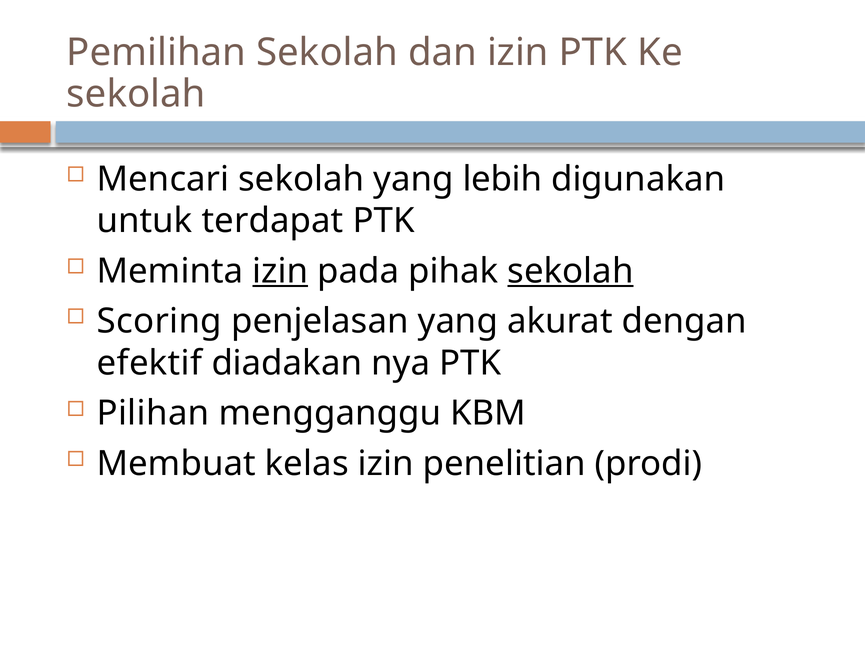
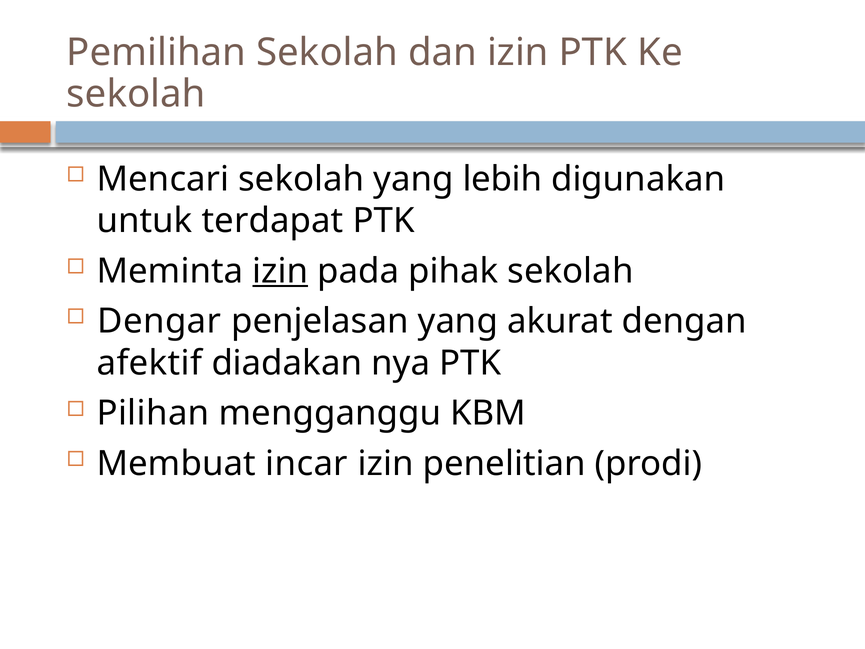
sekolah underline: present -> none (571, 271)
Scoring: Scoring -> Dengar (159, 321)
efektif: efektif -> afektif (149, 363)
kelas: kelas -> incar (307, 464)
